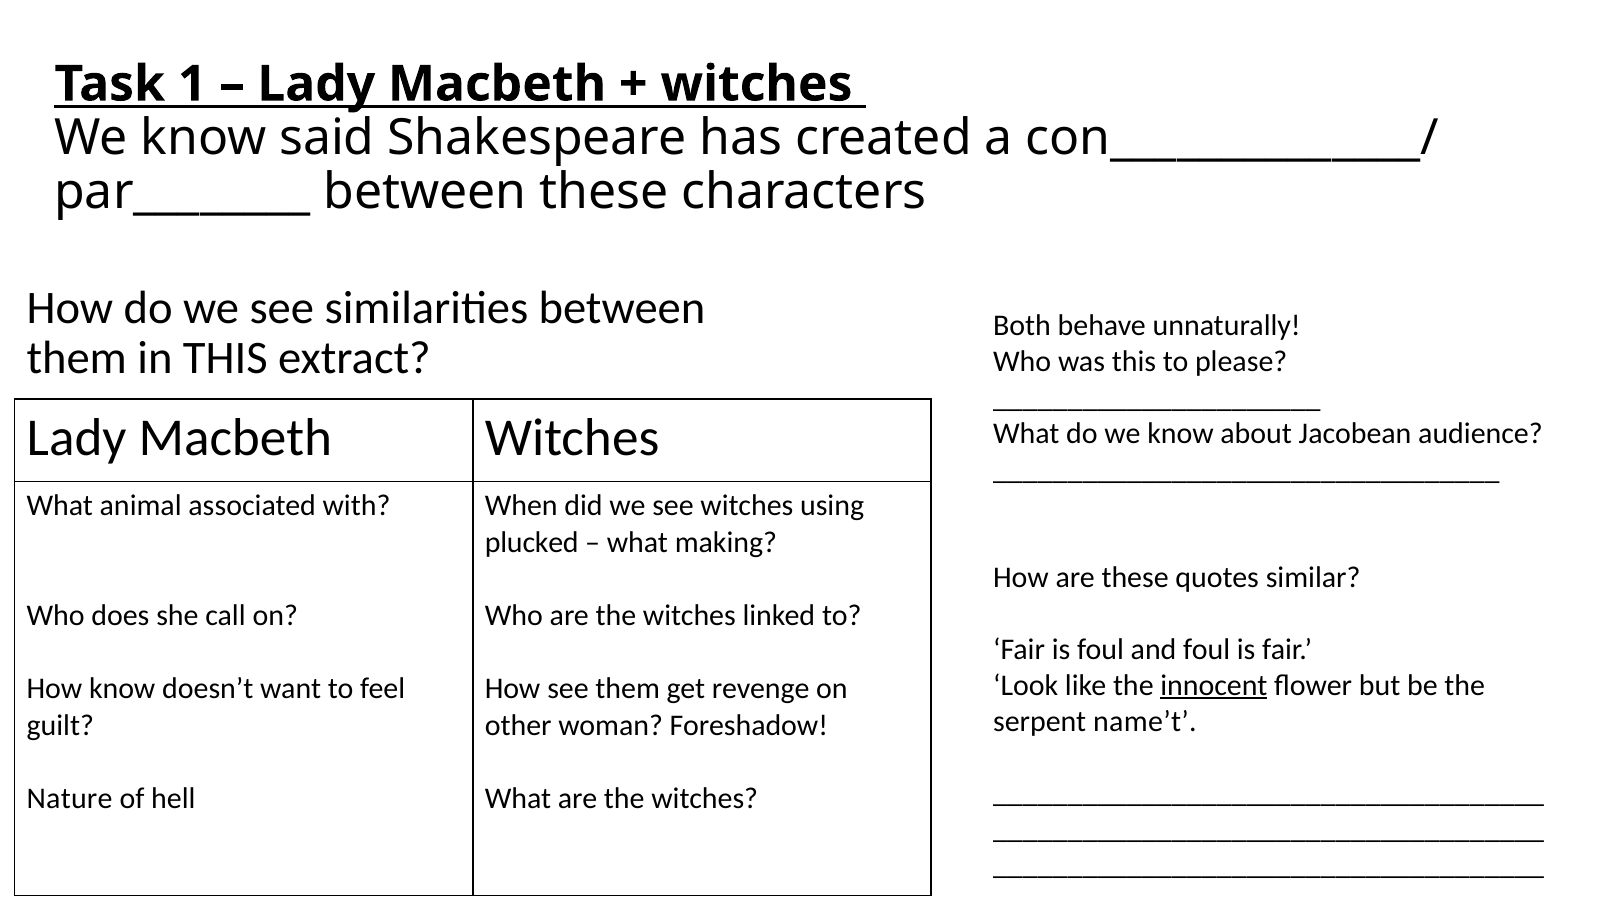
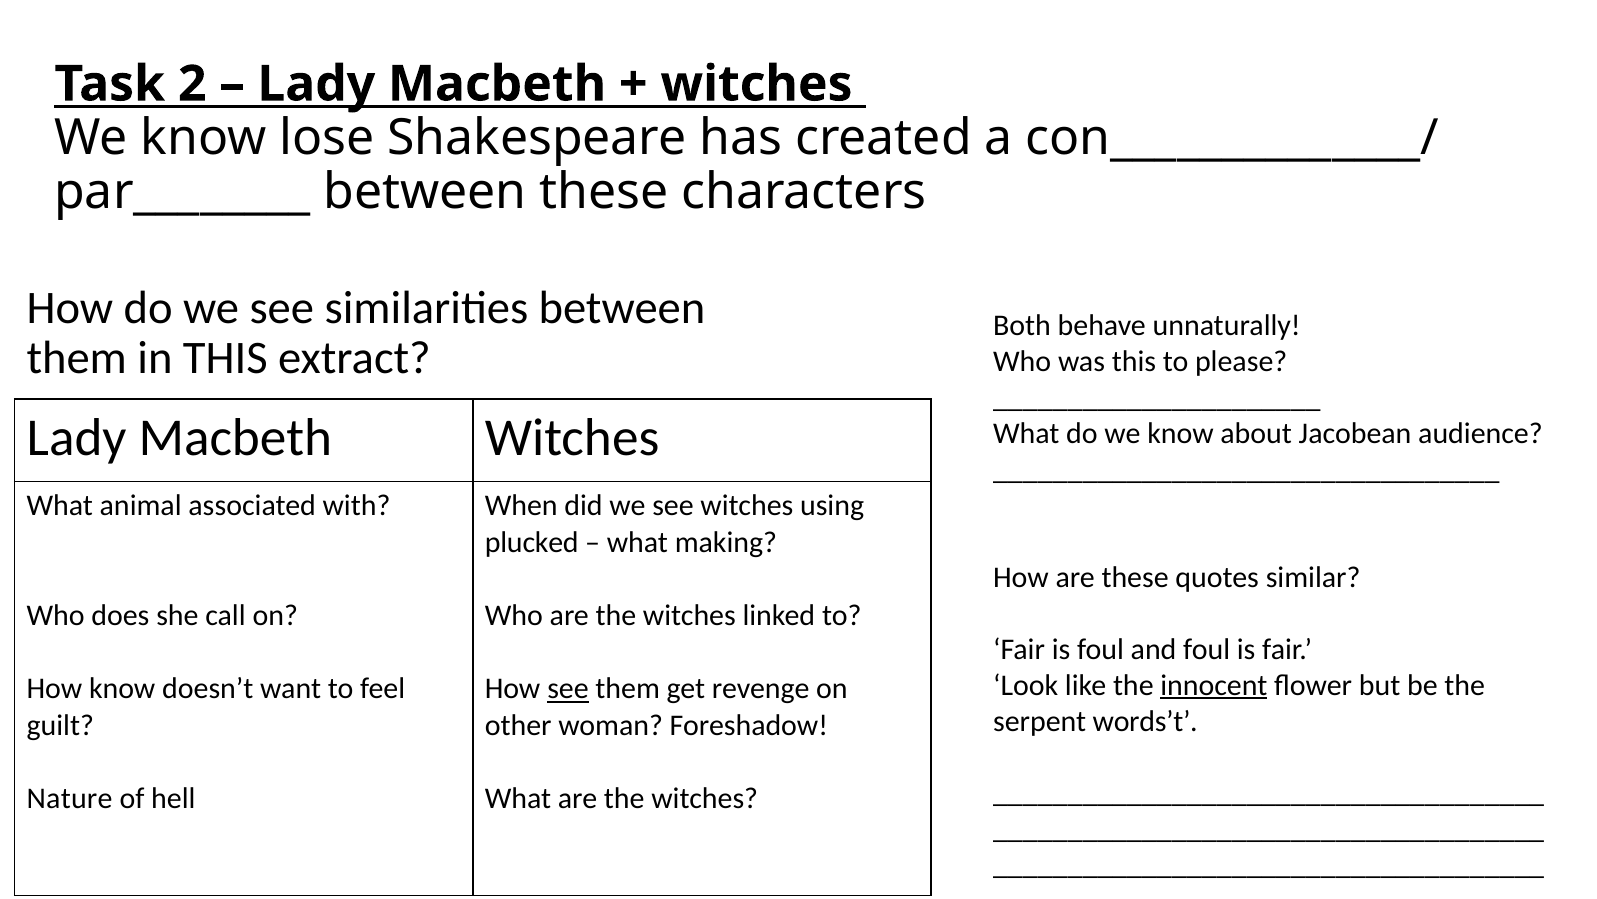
1: 1 -> 2 (192, 84)
said: said -> lose (327, 138)
see underline: none -> present (568, 688)
name’t: name’t -> words’t (1145, 721)
